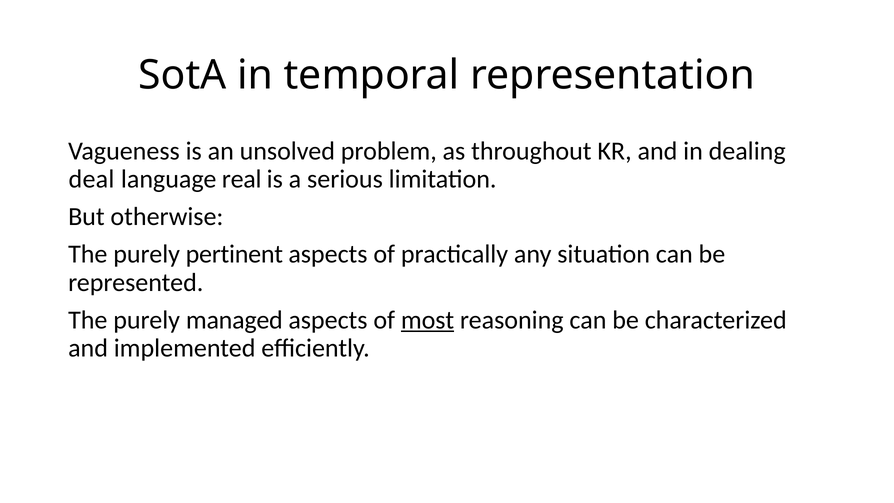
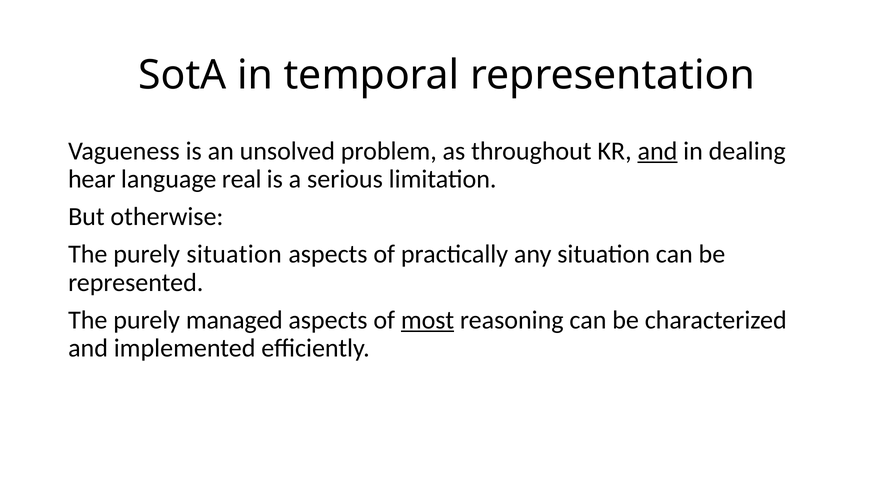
and underline: none -> present (657, 151)
deal: deal -> hear (92, 179)
purely pertinent: pertinent -> situation (234, 254)
